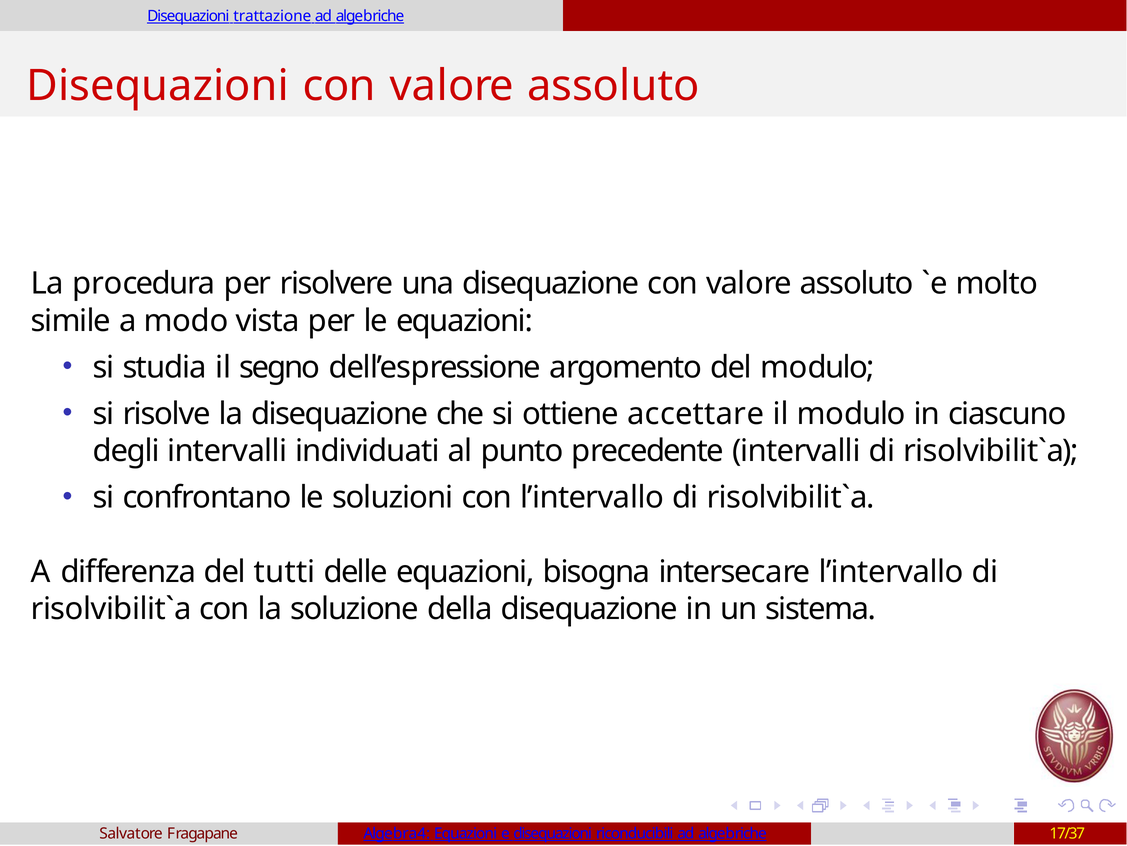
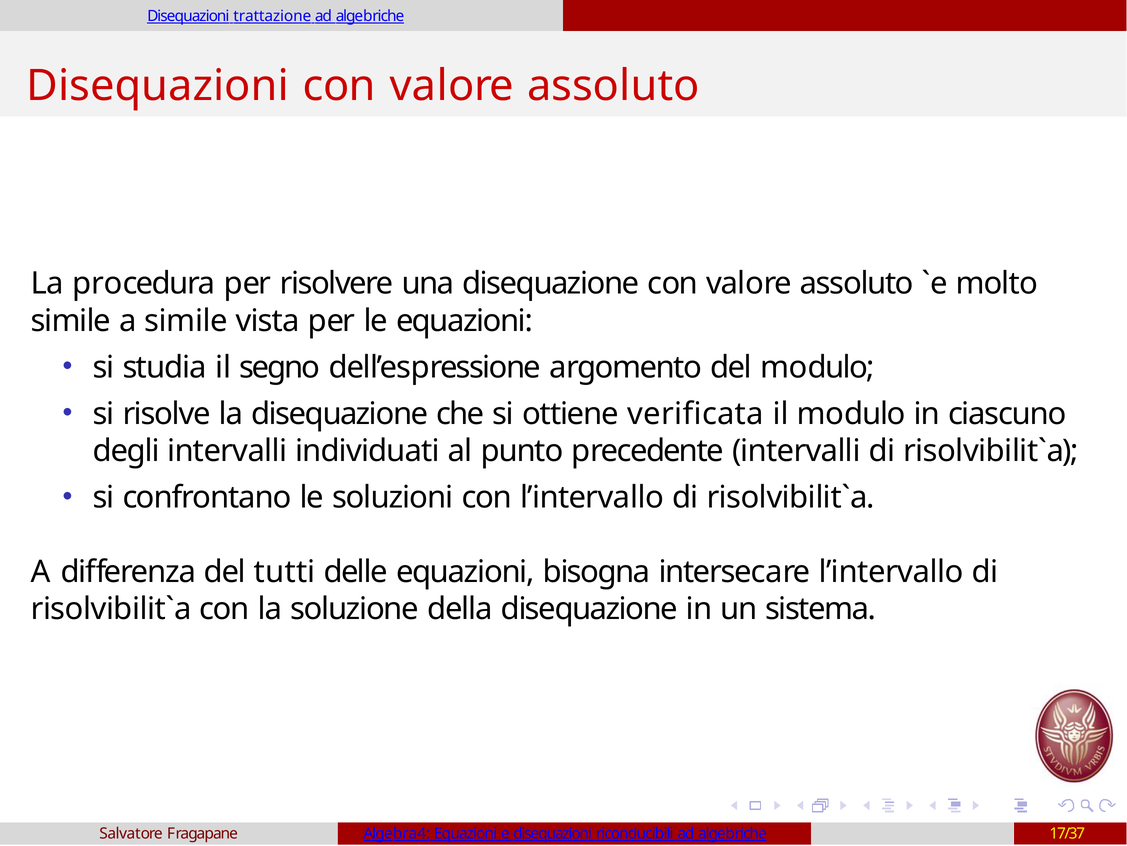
a modo: modo -> simile (186, 321)
accettare: accettare -> verificata (696, 414)
